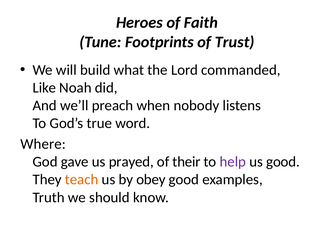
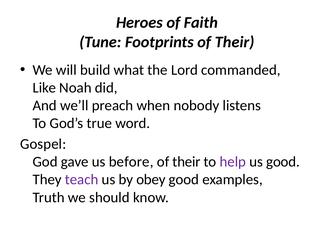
Footprints of Trust: Trust -> Their (235, 42)
Where: Where -> Gospel (43, 144)
prayed: prayed -> before (131, 162)
teach colour: orange -> purple (82, 180)
